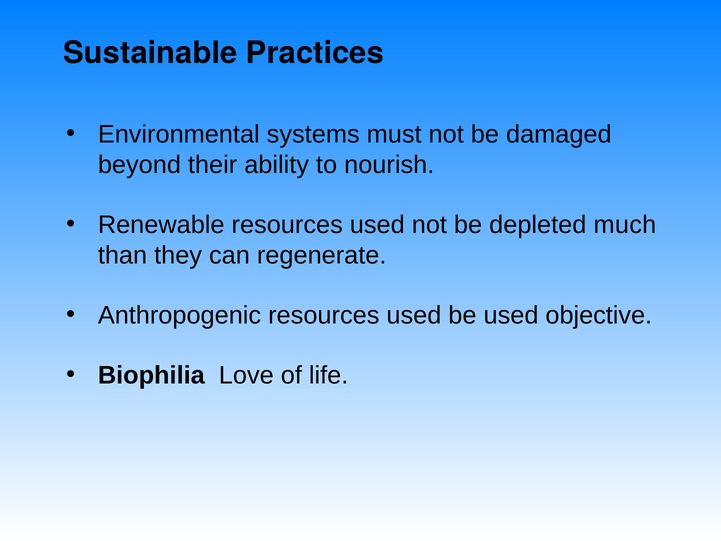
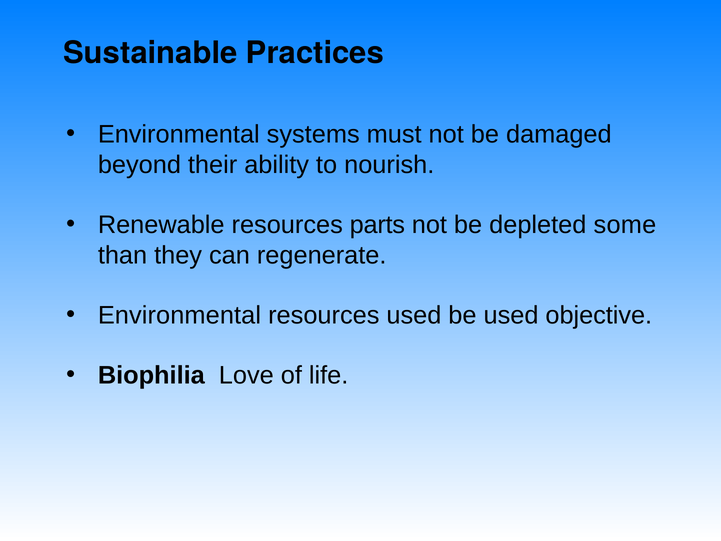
Renewable resources used: used -> parts (377, 225)
much: much -> some (625, 225)
Anthropogenic: Anthropogenic -> Environmental (179, 315)
